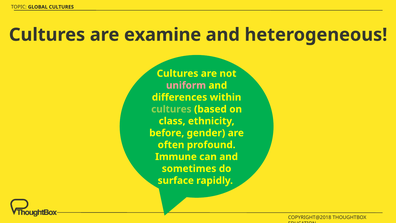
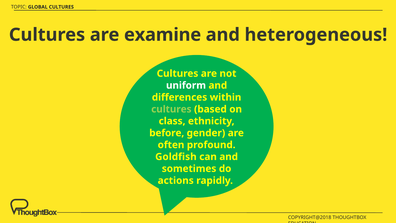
uniform colour: pink -> white (186, 85)
Immune: Immune -> Goldfish (176, 157)
surface: surface -> actions (176, 180)
